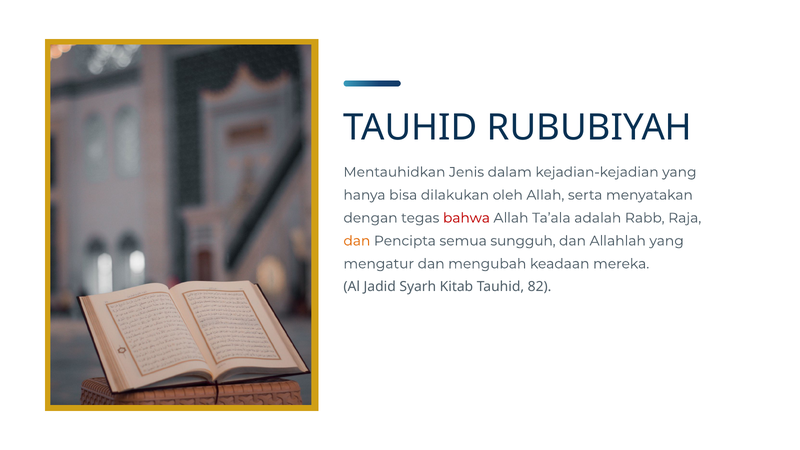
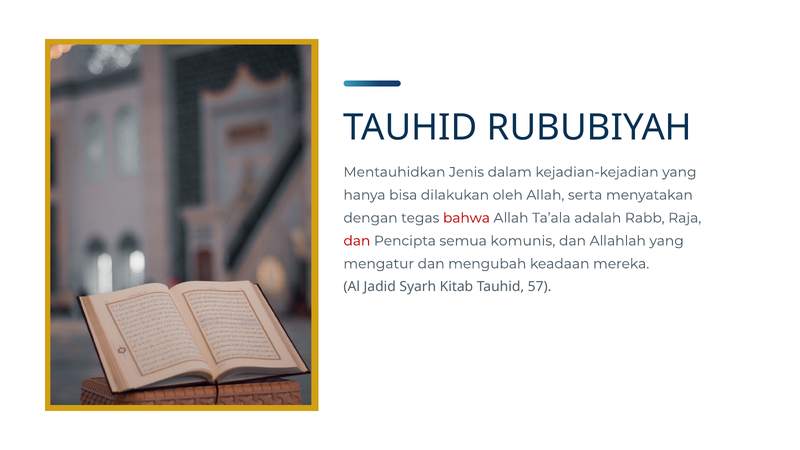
dan colour: orange -> red (357, 241)
sungguh: sungguh -> komunis (523, 241)
82: 82 -> 57 (540, 287)
